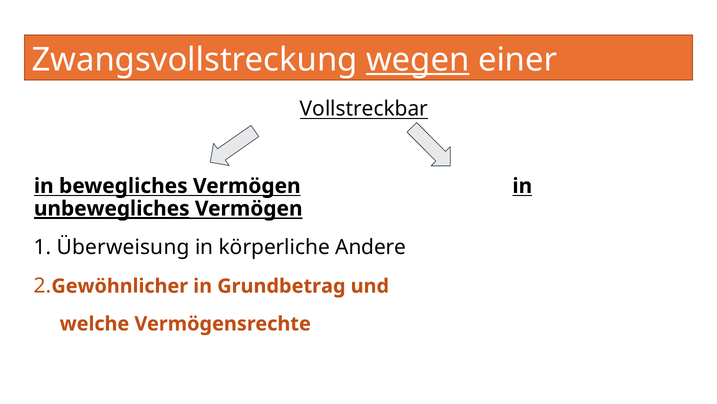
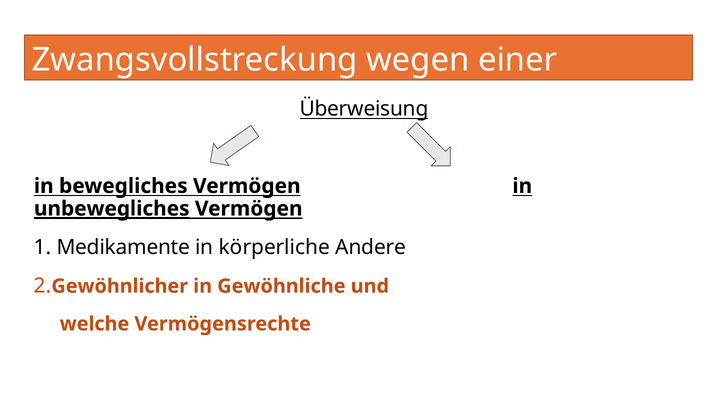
wegen underline: present -> none (418, 60)
Vollstreckbar: Vollstreckbar -> Überweisung (364, 109)
Überweisung: Überweisung -> Medikamente (123, 247)
Grundbetrag: Grundbetrag -> Gewöhnliche (281, 286)
